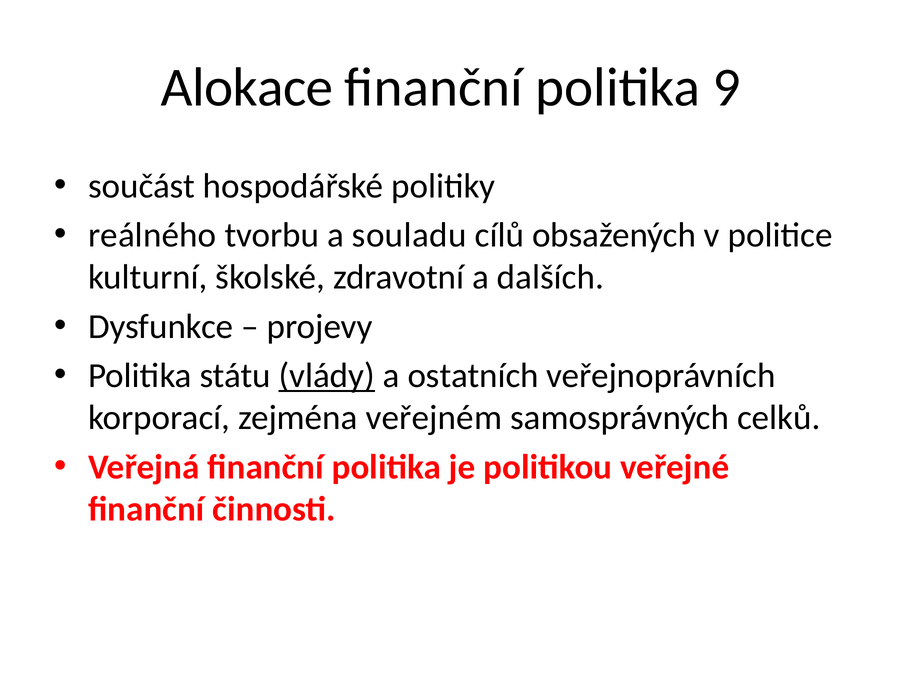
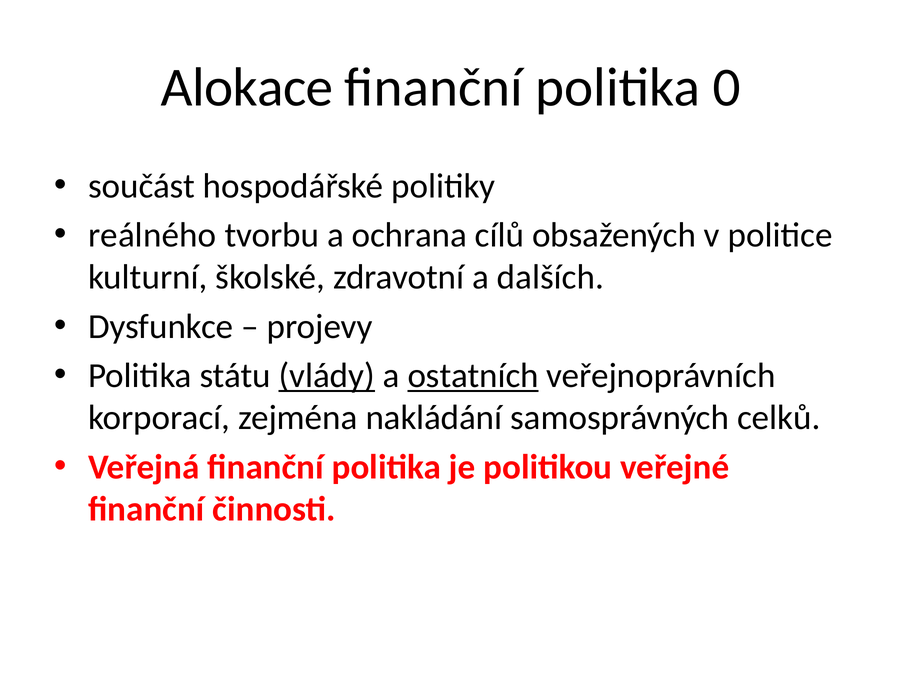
9: 9 -> 0 (726, 87)
souladu: souladu -> ochrana (409, 235)
ostatních underline: none -> present (473, 376)
veřejném: veřejném -> nakládání (434, 418)
